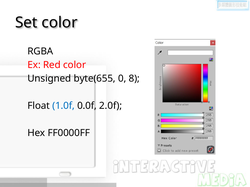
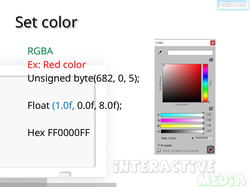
RGBA colour: black -> green (40, 52)
byte(655: byte(655 -> byte(682 (95, 79)
8: 8 -> 5 (134, 79)
2.0f: 2.0f -> 8.0f (111, 106)
